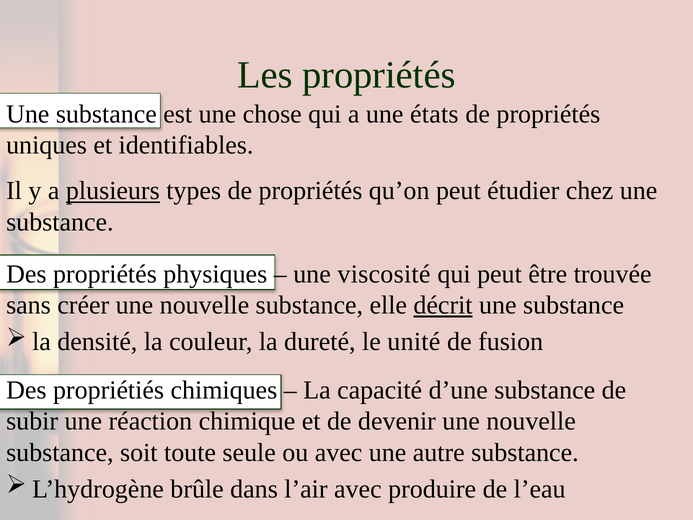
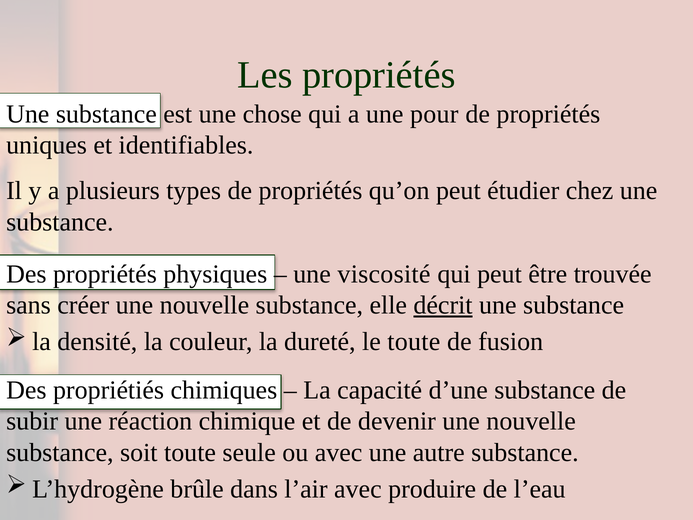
états: états -> pour (434, 114)
plusieurs underline: present -> none (113, 191)
le unité: unité -> toute (414, 342)
